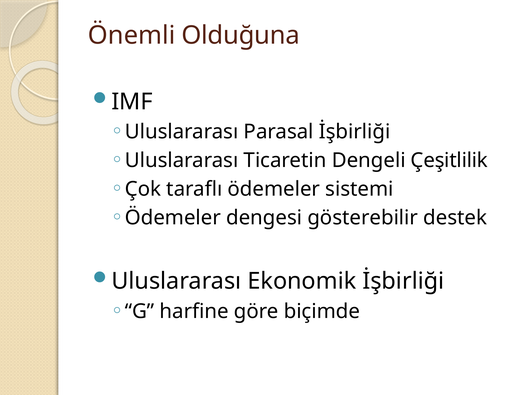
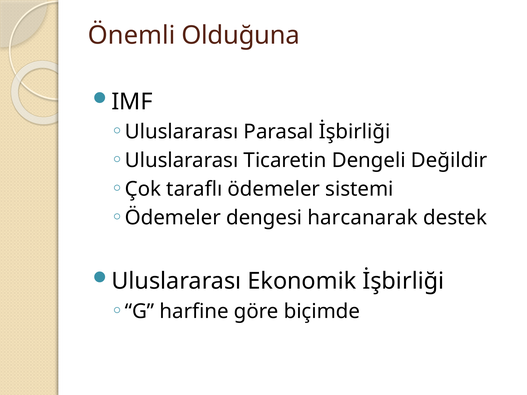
Çeşitlilik: Çeşitlilik -> Değildir (449, 161)
gösterebilir: gösterebilir -> harcanarak (363, 218)
